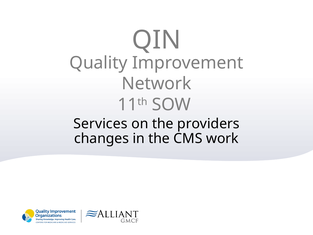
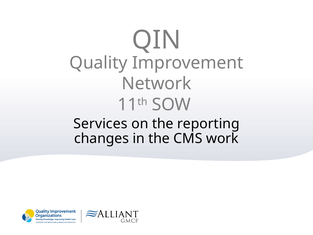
providers: providers -> reporting (208, 124)
